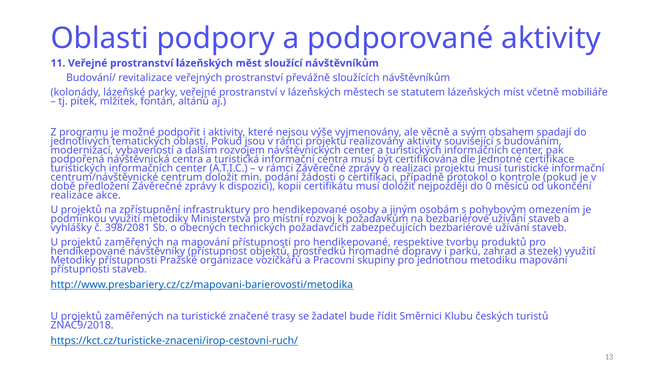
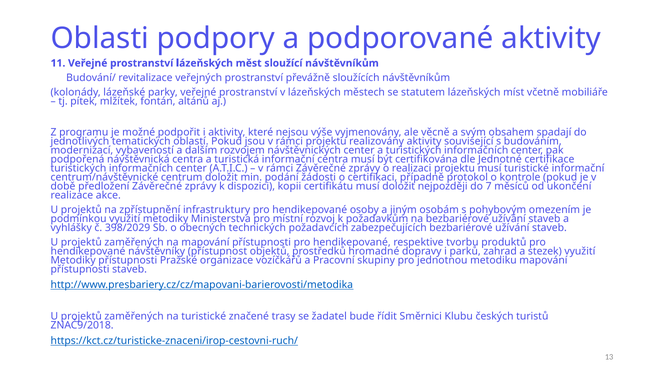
0: 0 -> 7 (489, 186)
398/2081: 398/2081 -> 398/2029 (128, 227)
